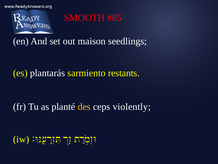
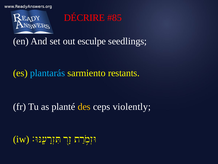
SMOOTH: SMOOTH -> DÉCRIRE (84, 18)
maison: maison -> esculpe (92, 41)
plantarás colour: white -> light blue (48, 73)
